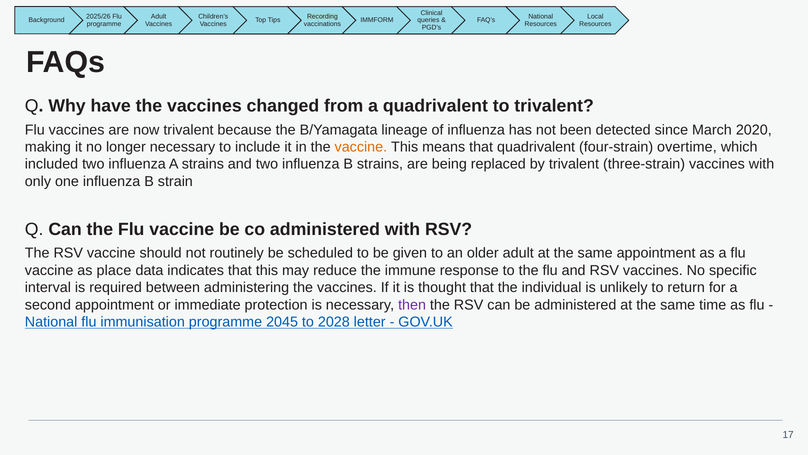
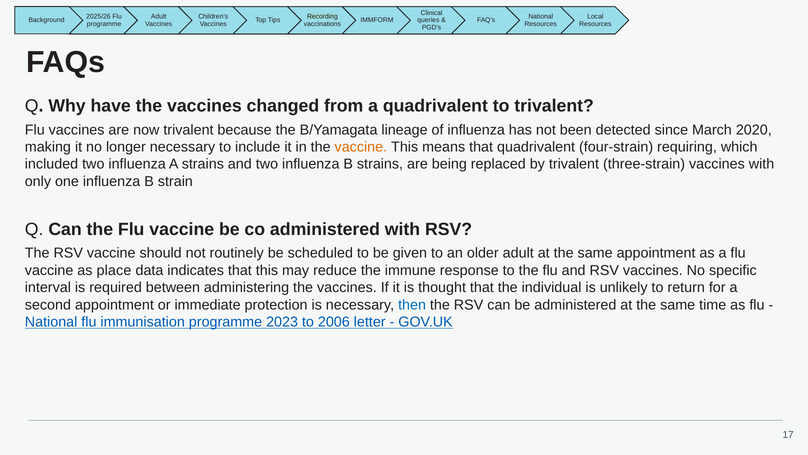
overtime: overtime -> requiring (687, 147)
then colour: purple -> blue (412, 304)
2045: 2045 -> 2023 (282, 322)
2028: 2028 -> 2006 (334, 322)
